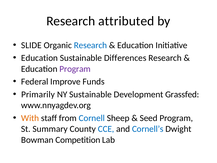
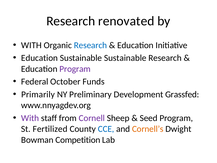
attributed: attributed -> renovated (126, 21)
SLIDE: SLIDE -> WITH (31, 45)
Sustainable Differences: Differences -> Sustainable (125, 58)
Improve: Improve -> October (65, 82)
NY Sustainable: Sustainable -> Preliminary (91, 94)
With colour: orange -> purple (30, 118)
Cornell colour: blue -> purple (92, 118)
Summary: Summary -> Fertilized (50, 129)
Cornell’s colour: blue -> orange (148, 129)
